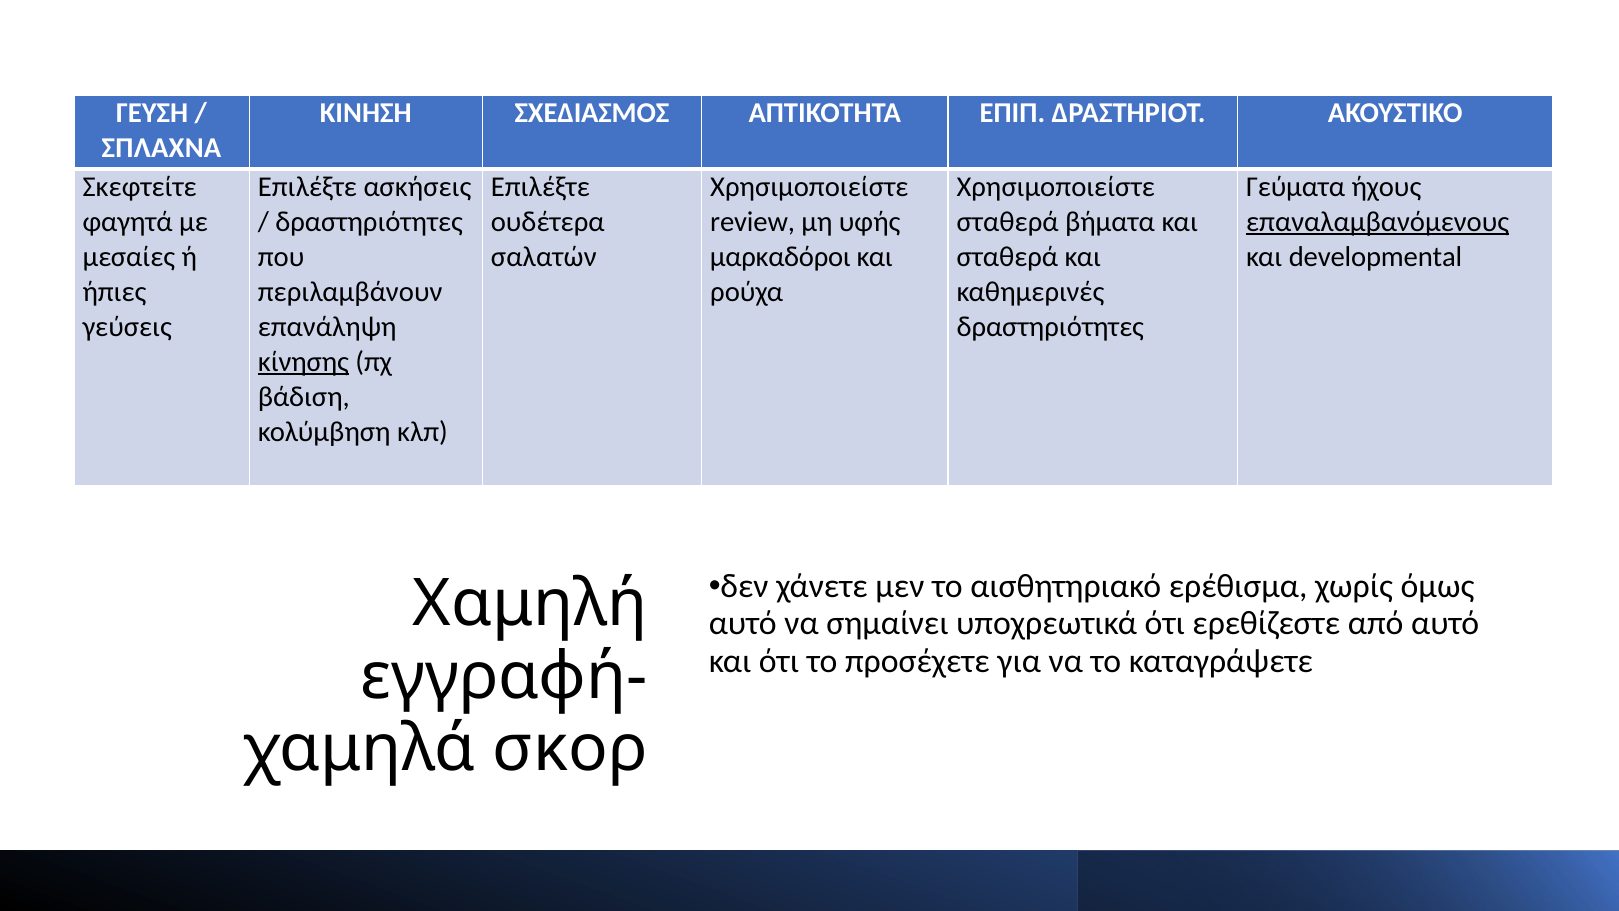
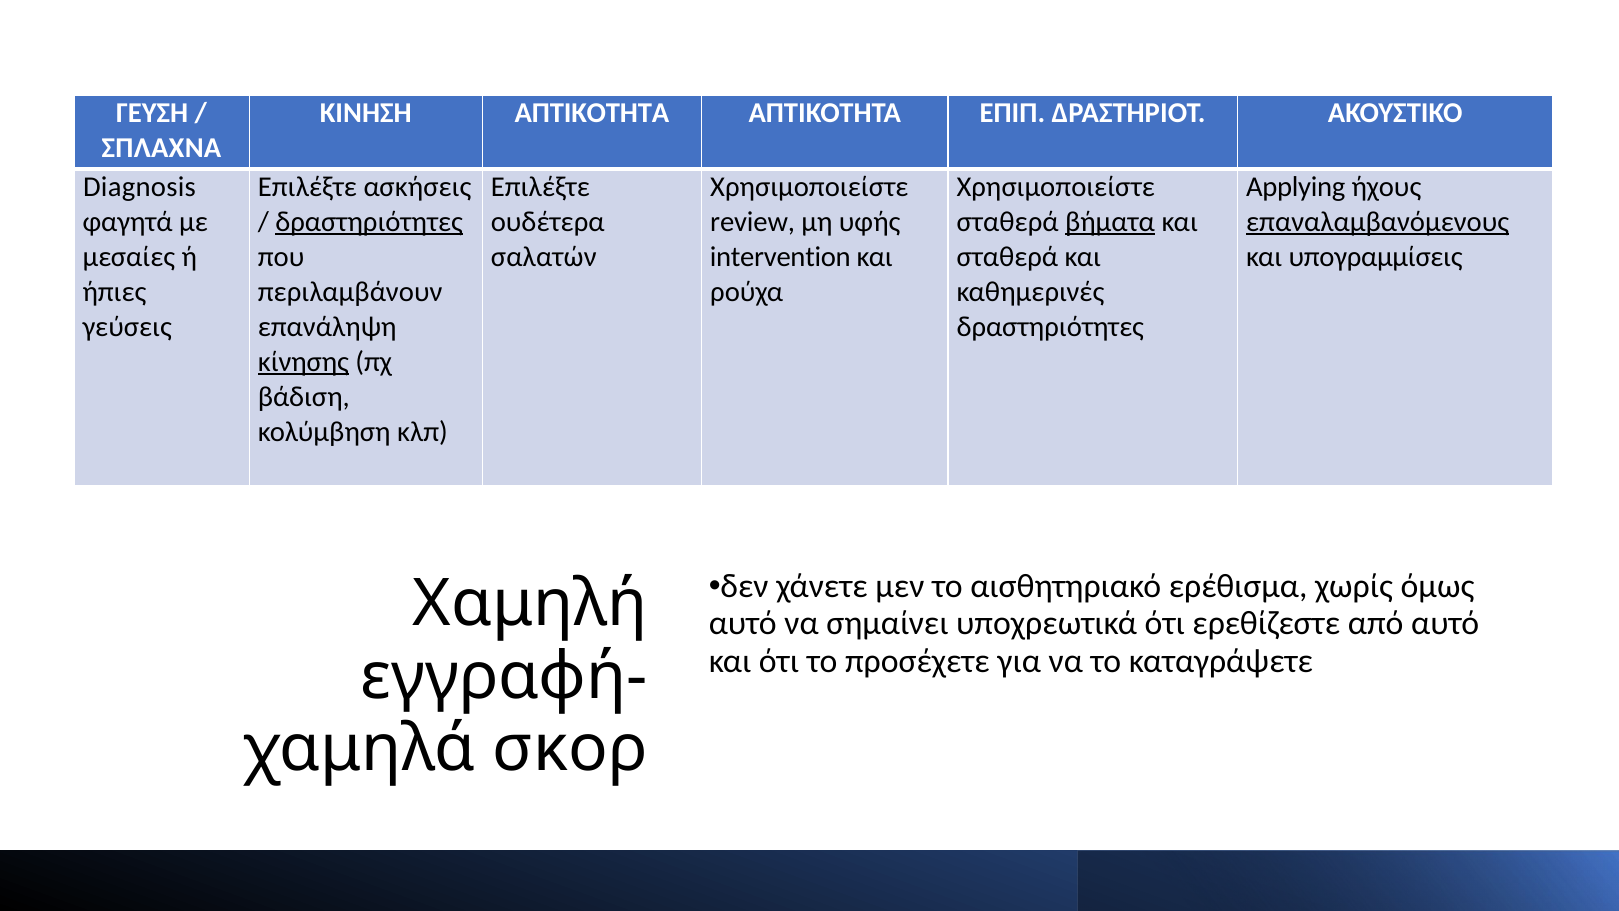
ΚΙΝΗΣΗ ΣΧΕΔΙΑΣΜΟΣ: ΣΧΕΔΙΑΣΜΟΣ -> ΑΠΤΙΚΟΤΗΤΑ (592, 113)
Σκεφτείτε: Σκεφτείτε -> Diagnosis (140, 187)
Γεύματα: Γεύματα -> Applying (1296, 187)
δραστηριότητες underline: none -> present (369, 222)
βήματα underline: none -> present (1110, 222)
μαρκαδόροι: μαρκαδόροι -> intervention (780, 257)
developmental: developmental -> υπογραμμίσεις (1376, 257)
